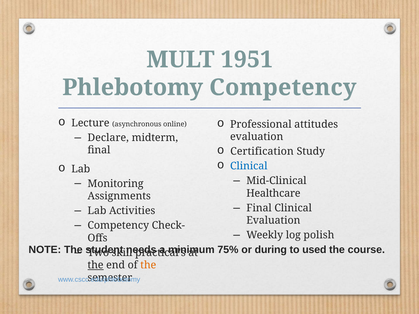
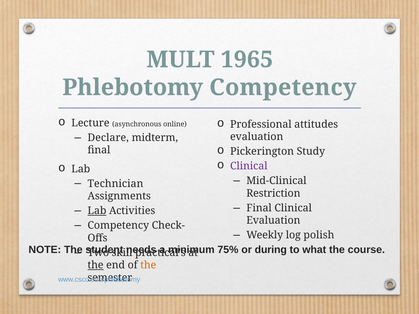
1951: 1951 -> 1965 (247, 60)
Certification: Certification -> Pickerington (262, 152)
Clinical colour: blue -> purple (249, 166)
Monitoring: Monitoring -> Technician (115, 184)
Healthcare: Healthcare -> Restriction (273, 193)
Lab underline: none -> present (97, 211)
used: used -> what (314, 250)
